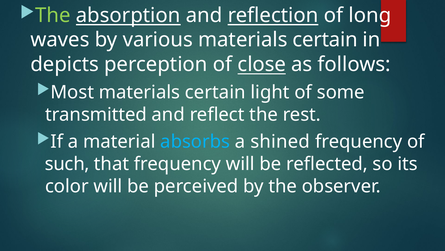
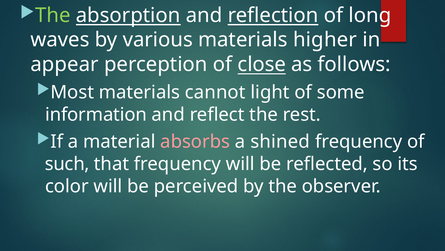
various materials certain: certain -> higher (325, 40)
depicts: depicts -> appear (65, 64)
Most materials certain: certain -> cannot (215, 92)
transmitted: transmitted -> information (96, 114)
absorbs colour: light blue -> pink (195, 141)
